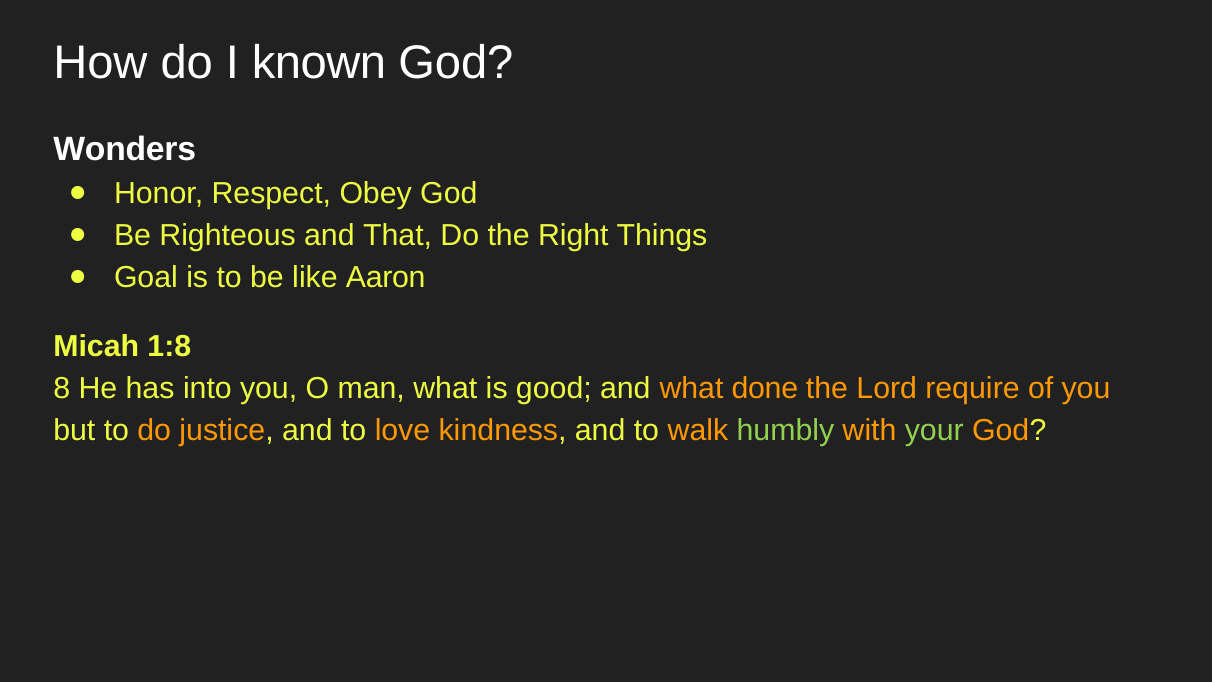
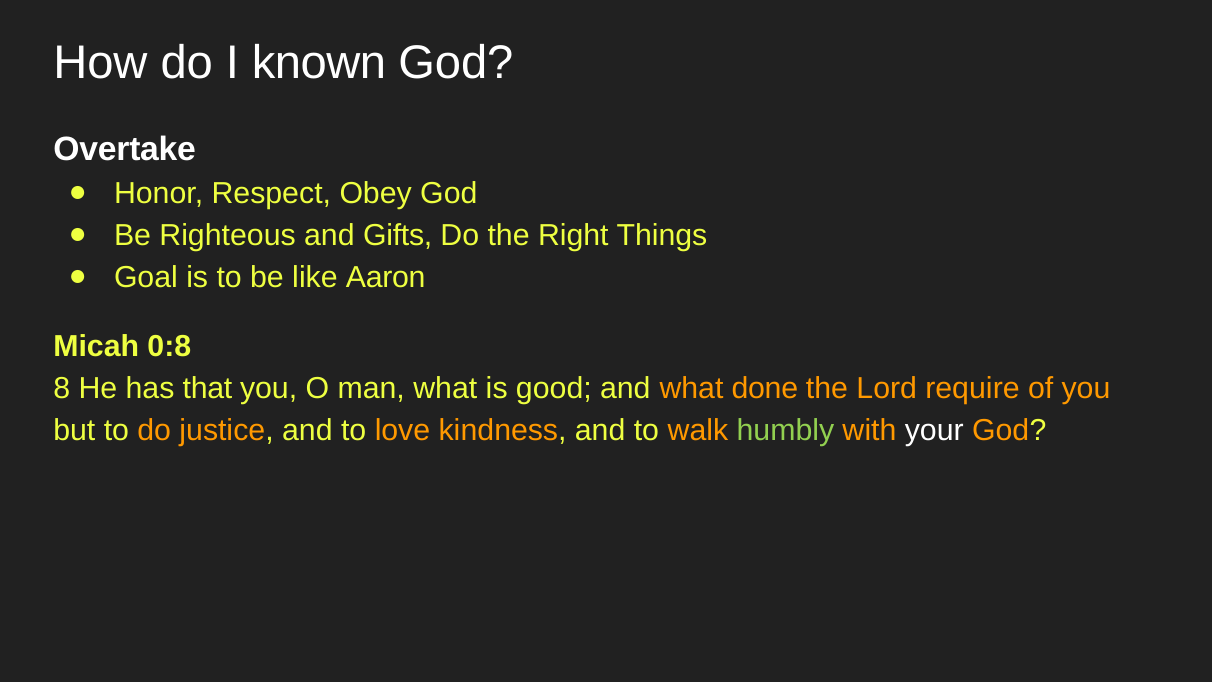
Wonders: Wonders -> Overtake (125, 150)
That: That -> Gifts (398, 235)
1:8: 1:8 -> 0:8 (169, 347)
into: into -> that (208, 388)
your colour: light green -> white (934, 430)
